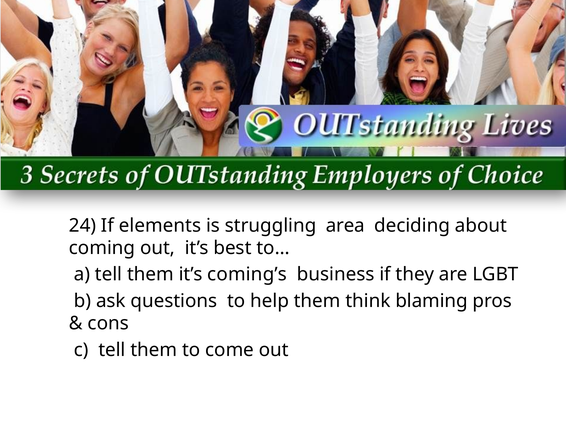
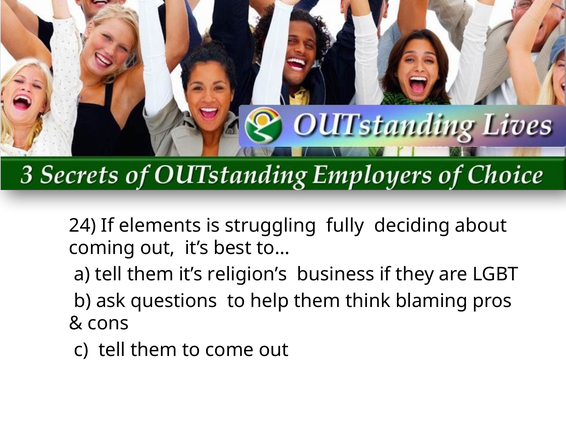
area: area -> fully (345, 226)
coming’s: coming’s -> religion’s (247, 275)
